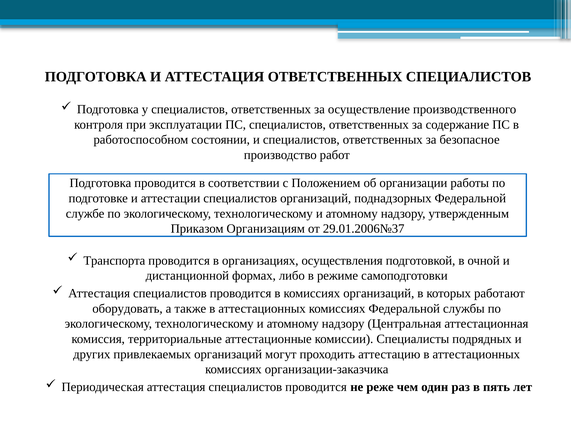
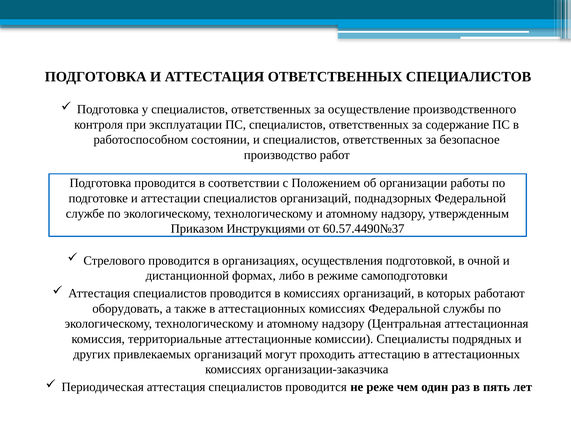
Организациям: Организациям -> Инструкциями (266, 229)
29.01.2006№37: 29.01.2006№37 -> 60.57.4490№37 (364, 229)
Транспорта: Транспорта -> Стрелового (114, 261)
